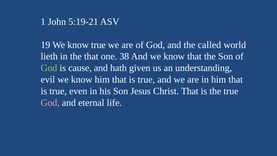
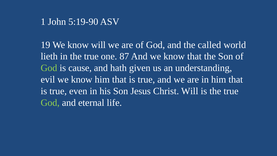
5:19-21: 5:19-21 -> 5:19-90 (83, 22)
know true: true -> will (98, 45)
in the that: that -> true (91, 56)
38: 38 -> 87 (124, 56)
Christ That: That -> Will (190, 91)
God colour: pink -> light green (50, 103)
